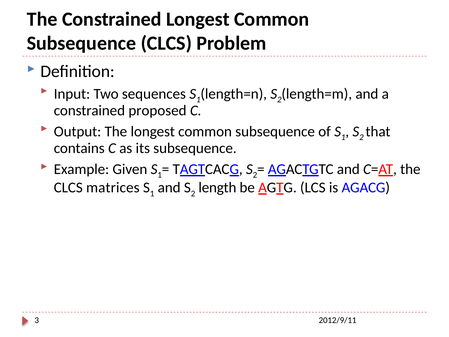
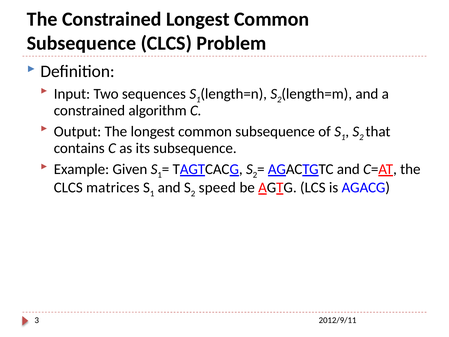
proposed: proposed -> algorithm (158, 110)
length: length -> speed (217, 188)
